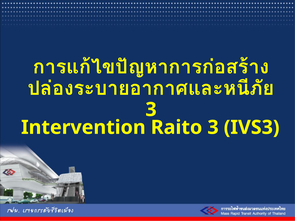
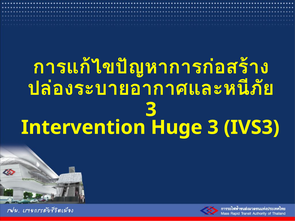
Raito: Raito -> Huge (177, 128)
